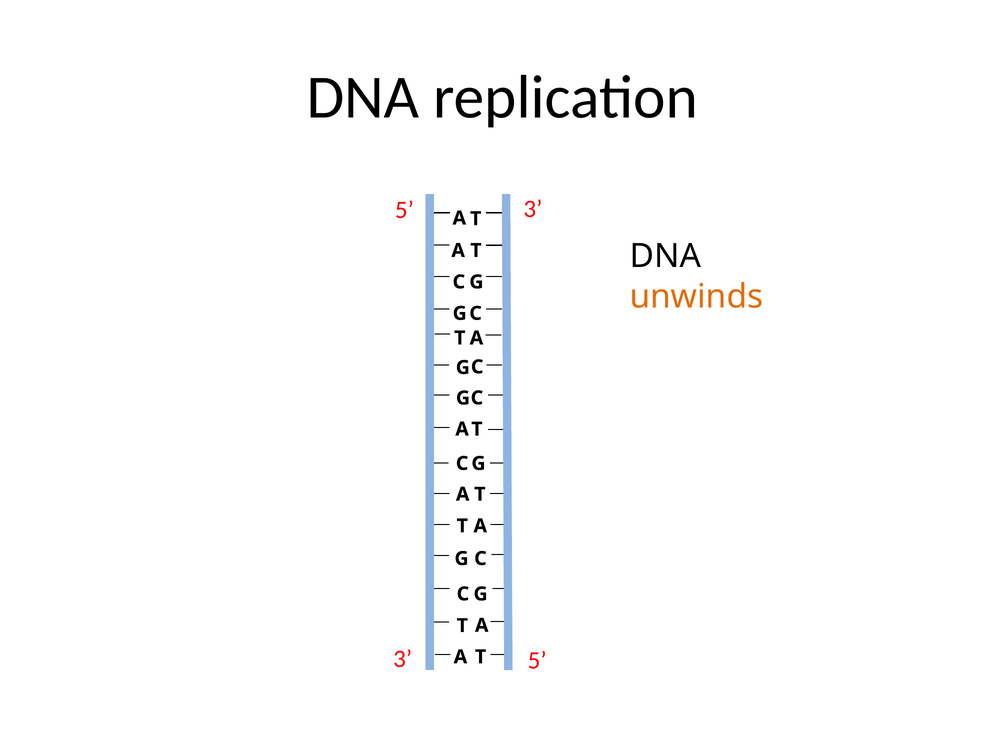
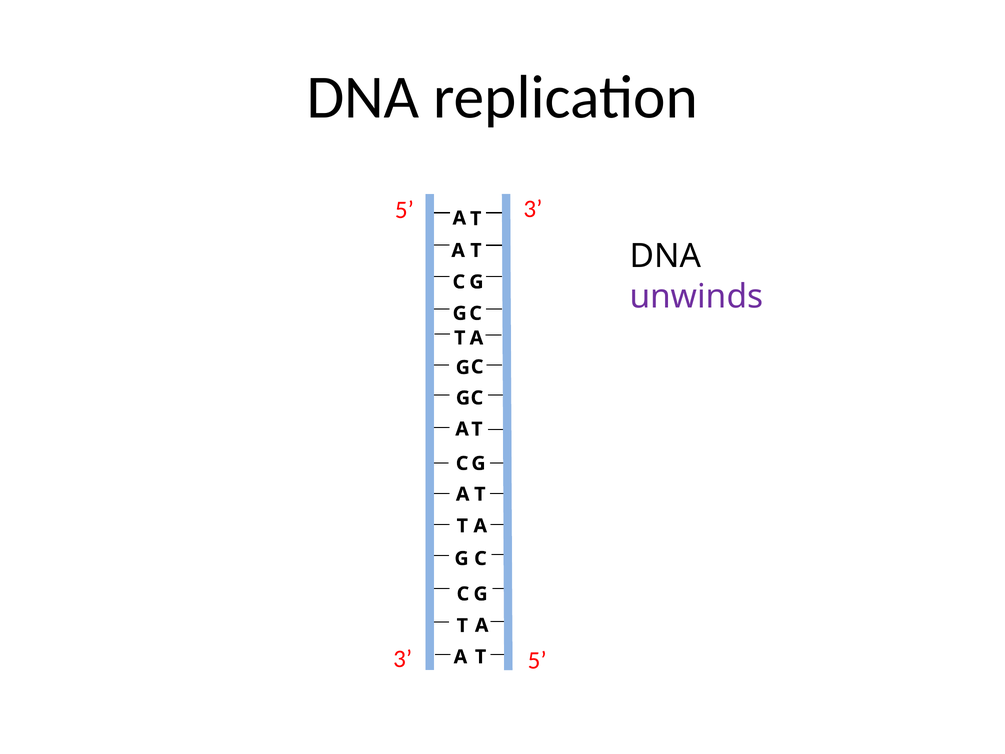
unwinds colour: orange -> purple (696, 296)
